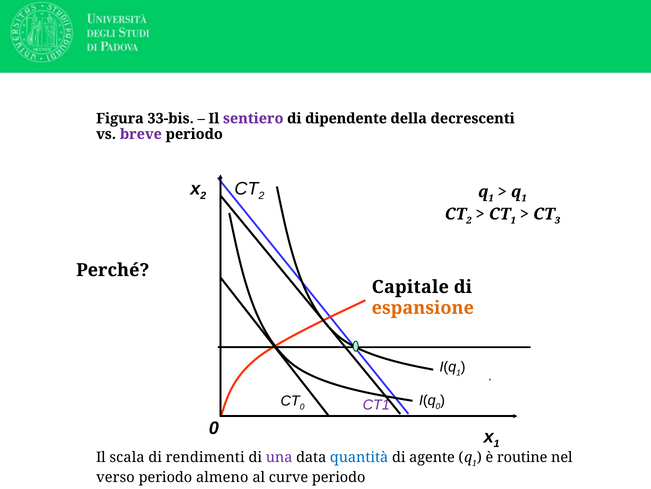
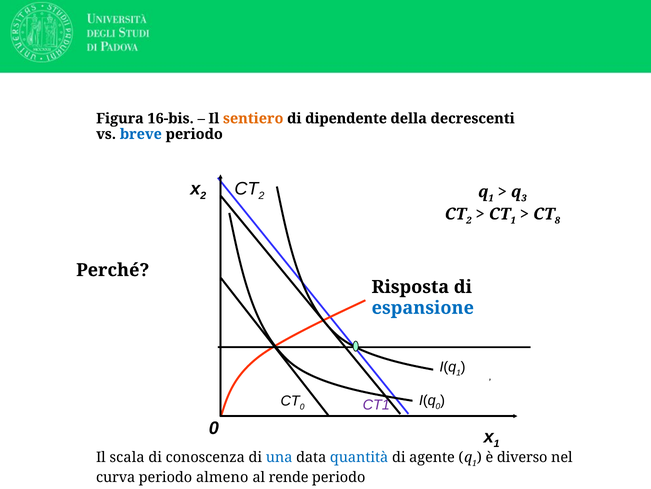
33-bis: 33-bis -> 16-bis (171, 118)
sentiero colour: purple -> orange (253, 118)
breve colour: purple -> blue (141, 134)
1: 1 -> 3 (524, 198)
3: 3 -> 8 (557, 220)
Capitale: Capitale -> Risposta (410, 287)
espansione colour: orange -> blue (423, 307)
rendimenti: rendimenti -> conoscenza (205, 457)
una colour: purple -> blue (279, 457)
routine: routine -> diverso (522, 457)
verso: verso -> curva (116, 477)
curve: curve -> rende (289, 477)
